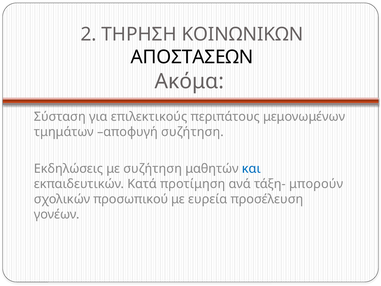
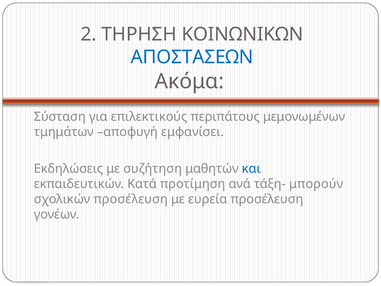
ΑΠΟΣΤΑΣΕΩΝ colour: black -> blue (192, 57)
αποφυγή συζήτηση: συζήτηση -> εμφανίσει (193, 132)
σχολικών προσωπικού: προσωπικού -> προσέλευση (131, 199)
